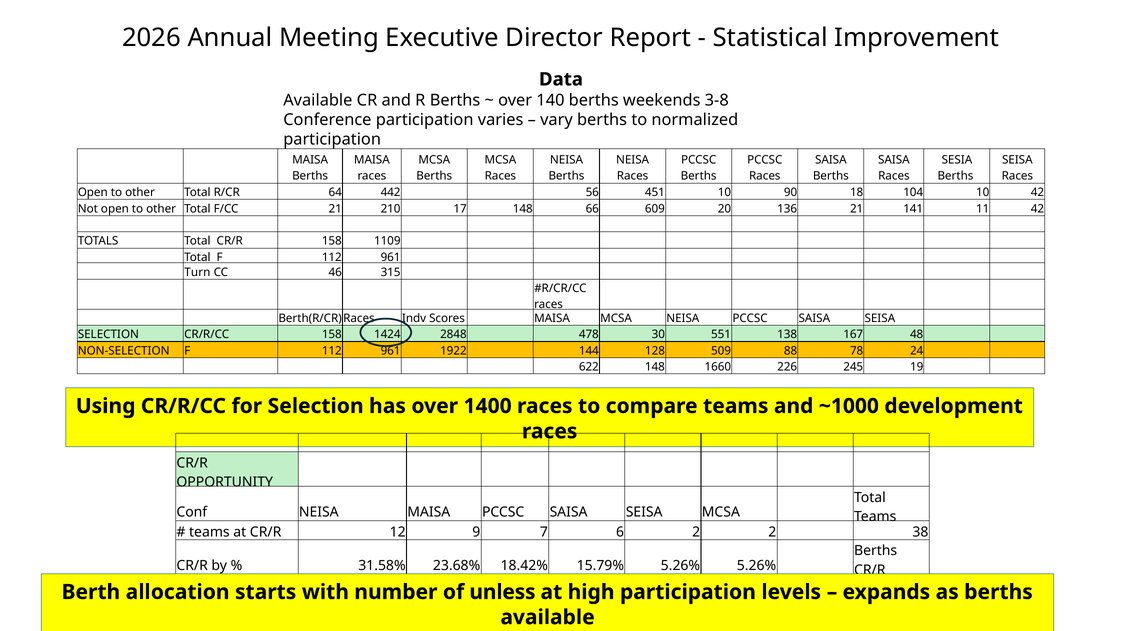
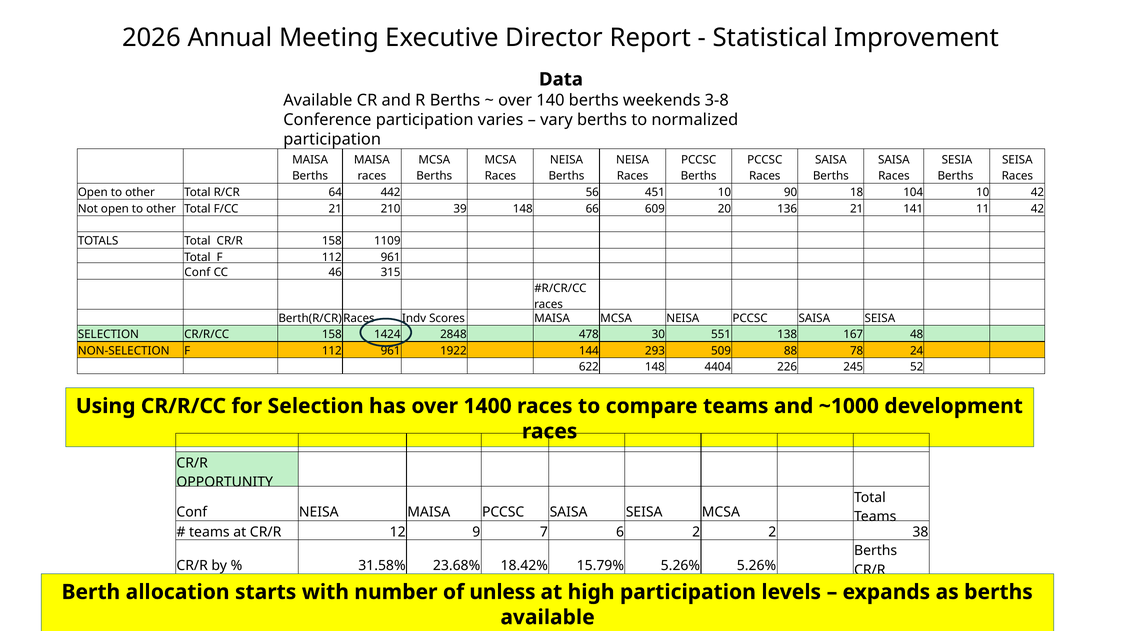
17: 17 -> 39 (460, 209)
Turn: Turn -> Conf (197, 272)
128: 128 -> 293 (655, 351)
1660: 1660 -> 4404 (718, 367)
19: 19 -> 52 (917, 367)
